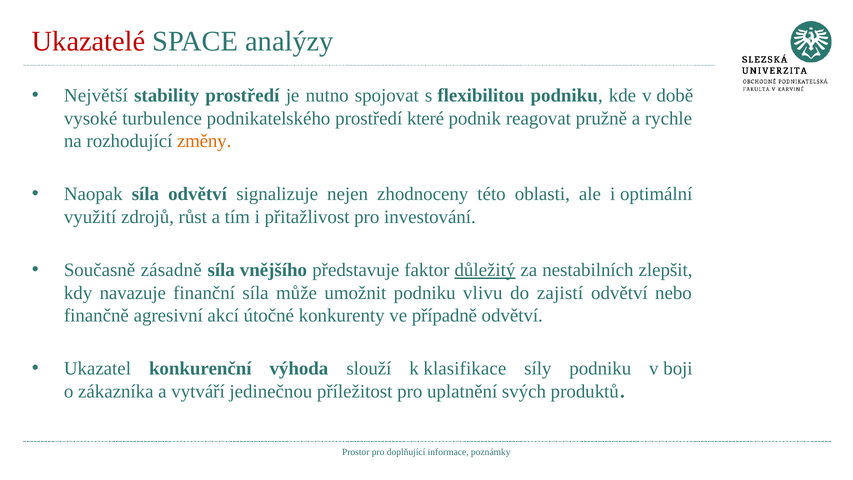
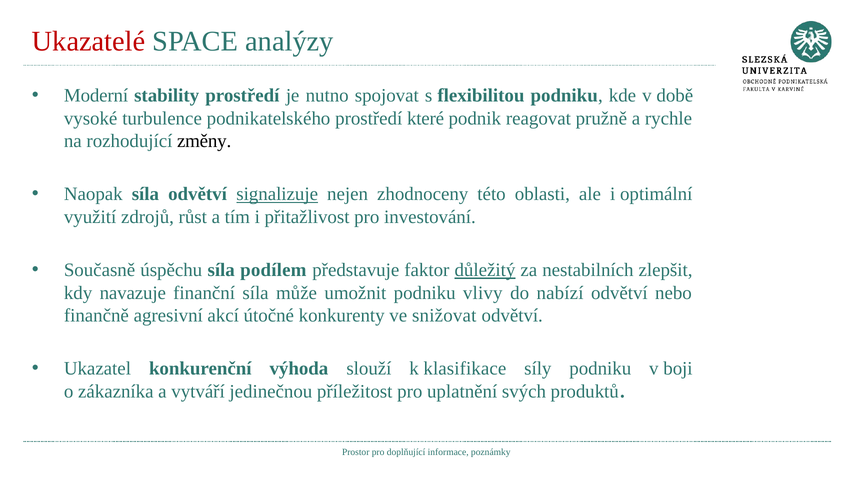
Největší: Největší -> Moderní (96, 96)
změny colour: orange -> black (204, 141)
signalizuje underline: none -> present (277, 194)
zásadně: zásadně -> úspěchu (171, 270)
vnějšího: vnějšího -> podílem (273, 270)
vlivu: vlivu -> vlivy (483, 293)
zajistí: zajistí -> nabízí (560, 293)
případně: případně -> snižovat (444, 315)
